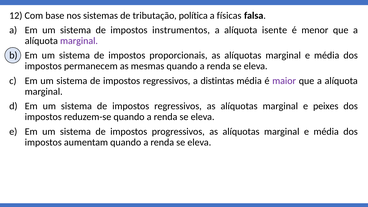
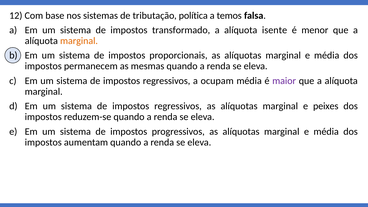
físicas: físicas -> temos (229, 15)
instrumentos: instrumentos -> transformado (181, 30)
marginal colour: purple -> orange (79, 41)
distintas: distintas -> ocupam (217, 81)
